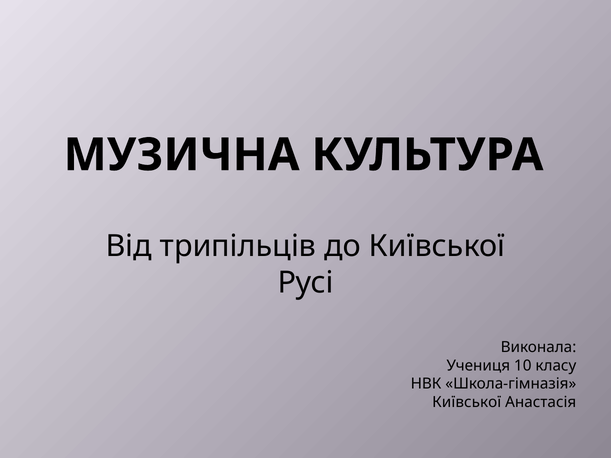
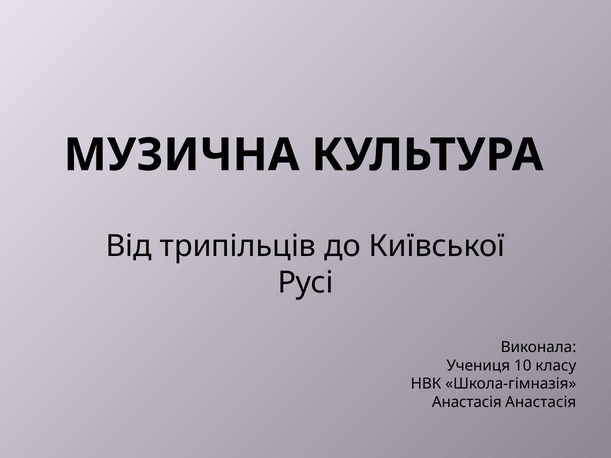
Київської: Київської -> Анастасія (467, 402)
